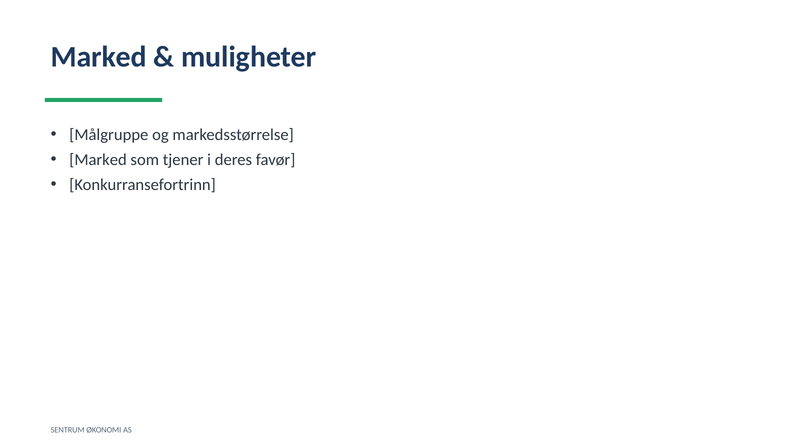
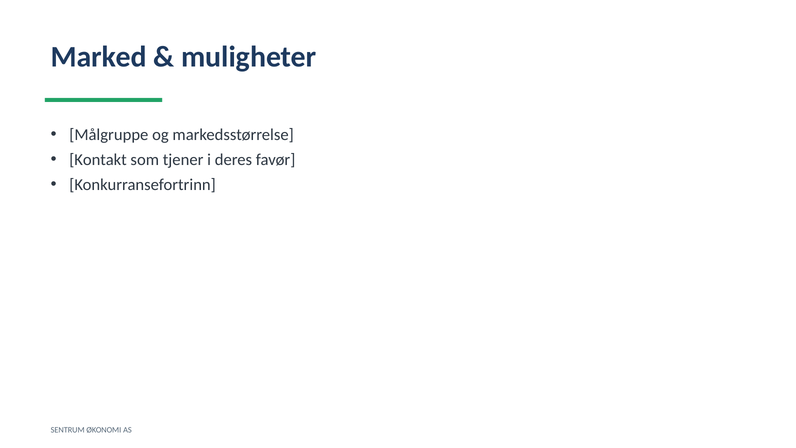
Marked: Marked -> Kontakt (98, 160)
